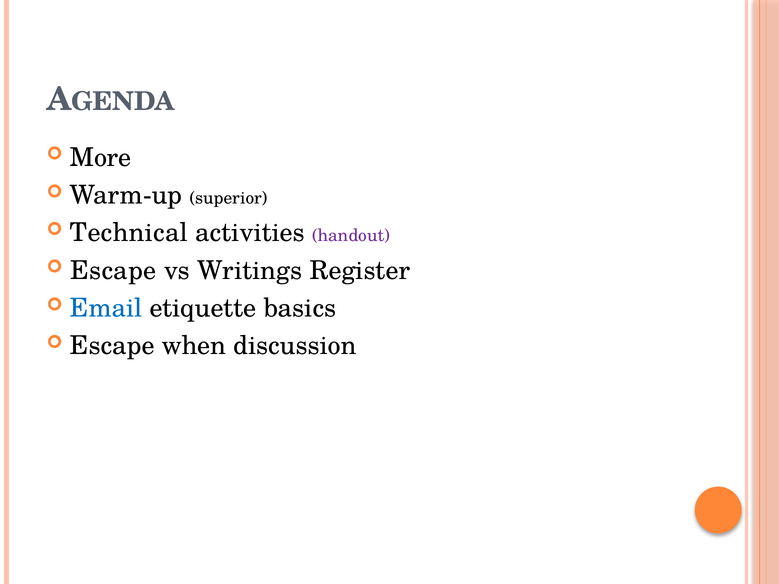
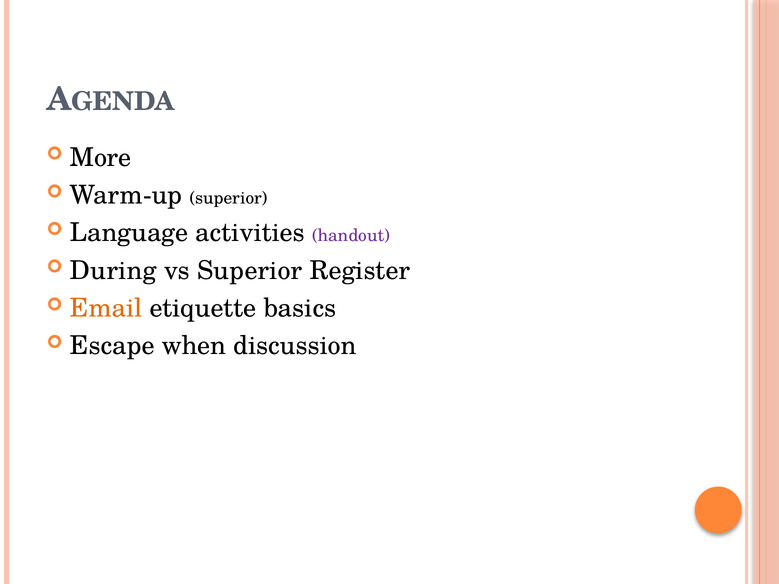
Technical: Technical -> Language (129, 233)
Escape: Escape -> During (113, 271)
vs Writings: Writings -> Superior (250, 271)
Email colour: blue -> orange (106, 308)
